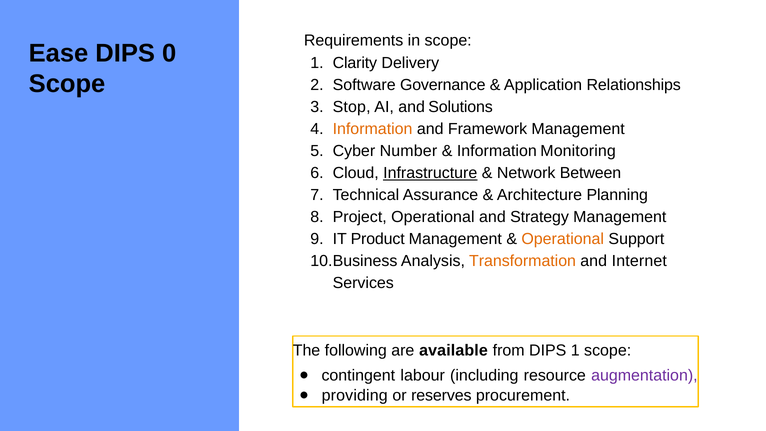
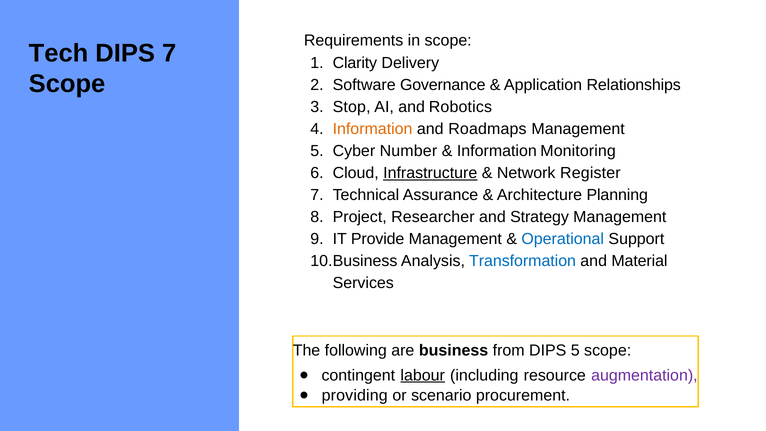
Ease: Ease -> Tech (59, 53)
DIPS 0: 0 -> 7 (169, 53)
Solutions: Solutions -> Robotics (460, 107)
Framework: Framework -> Roadmaps (487, 129)
Between: Between -> Register (590, 173)
Project Operational: Operational -> Researcher (433, 217)
Product: Product -> Provide (378, 239)
Operational colour: orange -> blue (563, 239)
Transformation colour: orange -> blue (523, 261)
Internet: Internet -> Material (639, 261)
available: available -> business (454, 350)
DIPS 1: 1 -> 5 (575, 350)
labour underline: none -> present (423, 375)
reserves: reserves -> scenario (441, 395)
